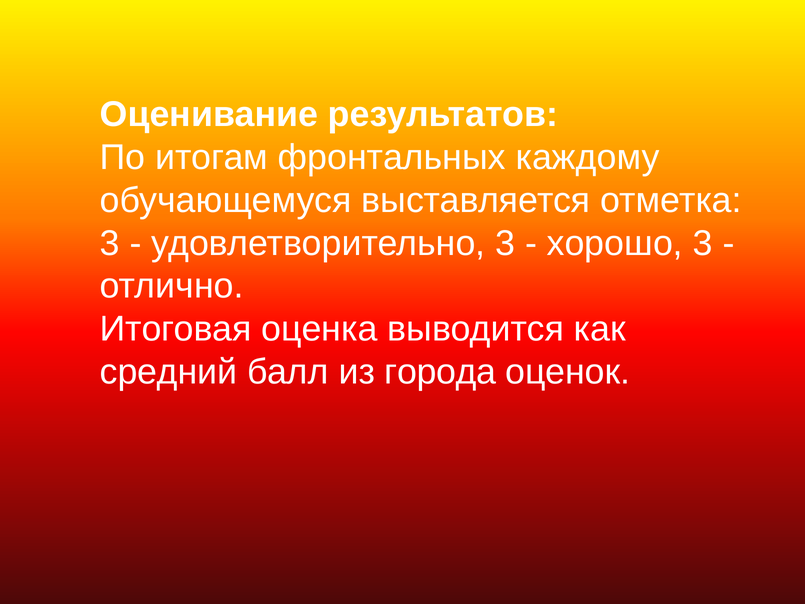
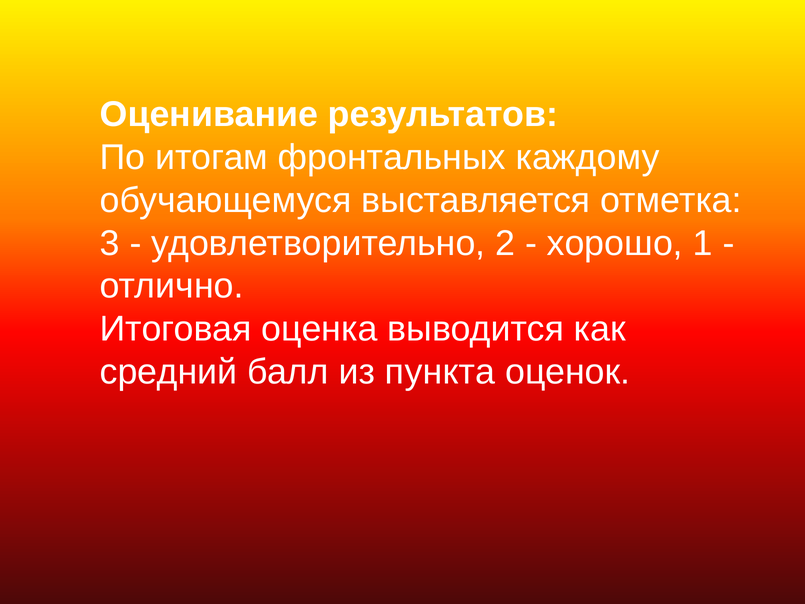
удовлетворительно 3: 3 -> 2 (505, 243)
хорошо 3: 3 -> 1 (703, 243)
города: города -> пункта (440, 372)
